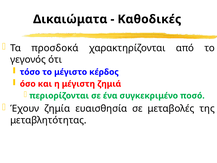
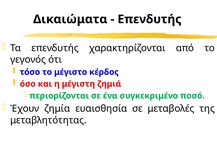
Καθοδικές: Καθοδικές -> Επενδυτής (149, 19)
Τα προσδοκά: προσδοκά -> επενδυτής (55, 48)
